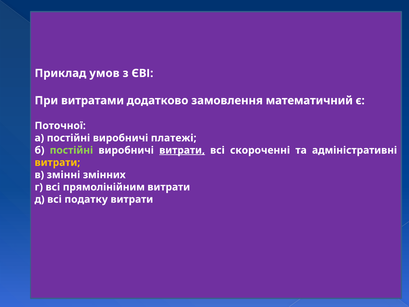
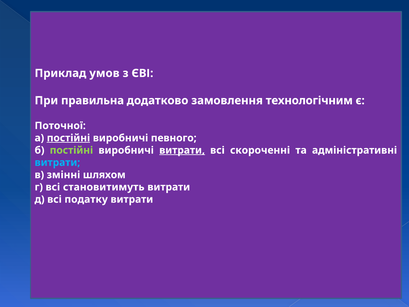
витратами: витратами -> правильна (93, 100)
математичний: математичний -> технологічним (309, 100)
постійні underline: none -> present (68, 138)
платежі: платежі -> певного (174, 138)
витрати colour: yellow -> light blue (57, 162)
змінних: змінних -> шляхом (104, 175)
прямолінійним: прямолінійним -> становитимуть (104, 187)
